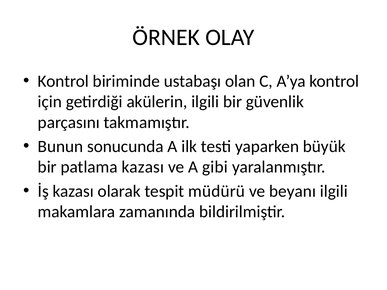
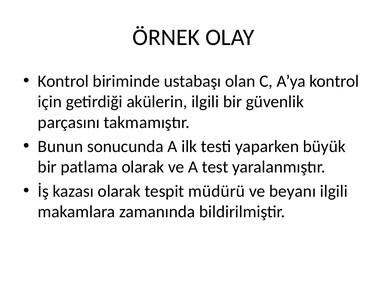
patlama kazası: kazası -> olarak (143, 167)
gibi: gibi -> test (215, 167)
